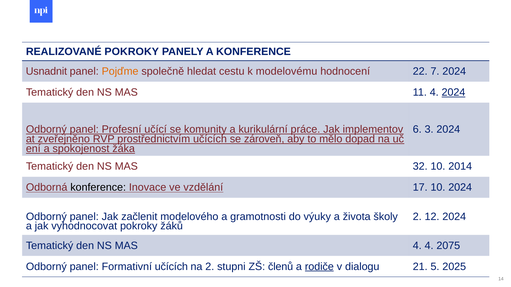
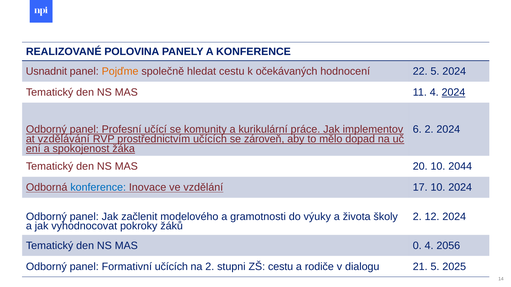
REALIZOVANÉ POKROKY: POKROKY -> POLOVINA (132, 52)
modelovému: modelovému -> očekávaných (287, 71)
22 7: 7 -> 5 (435, 71)
6 3: 3 -> 2 (429, 130)
zveřejněno: zveřejněno -> vzdělávání (64, 139)
32: 32 -> 20 (420, 167)
2014: 2014 -> 2044 (460, 167)
konference colour: black -> blue (98, 188)
MAS 4: 4 -> 0 (417, 246)
2075: 2075 -> 2056 (448, 246)
ZŠ členů: členů -> cestu (281, 267)
rodiče underline: present -> none (319, 267)
